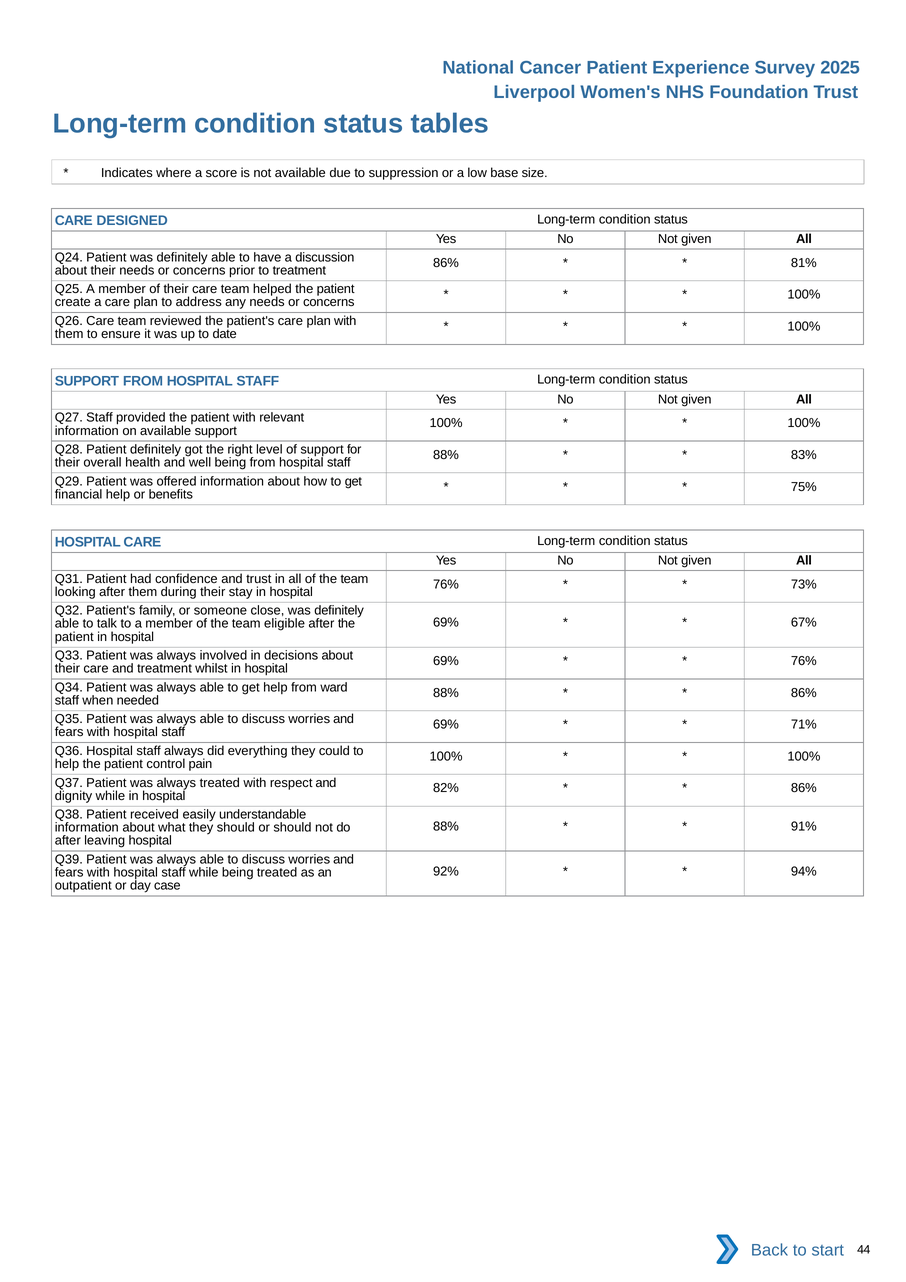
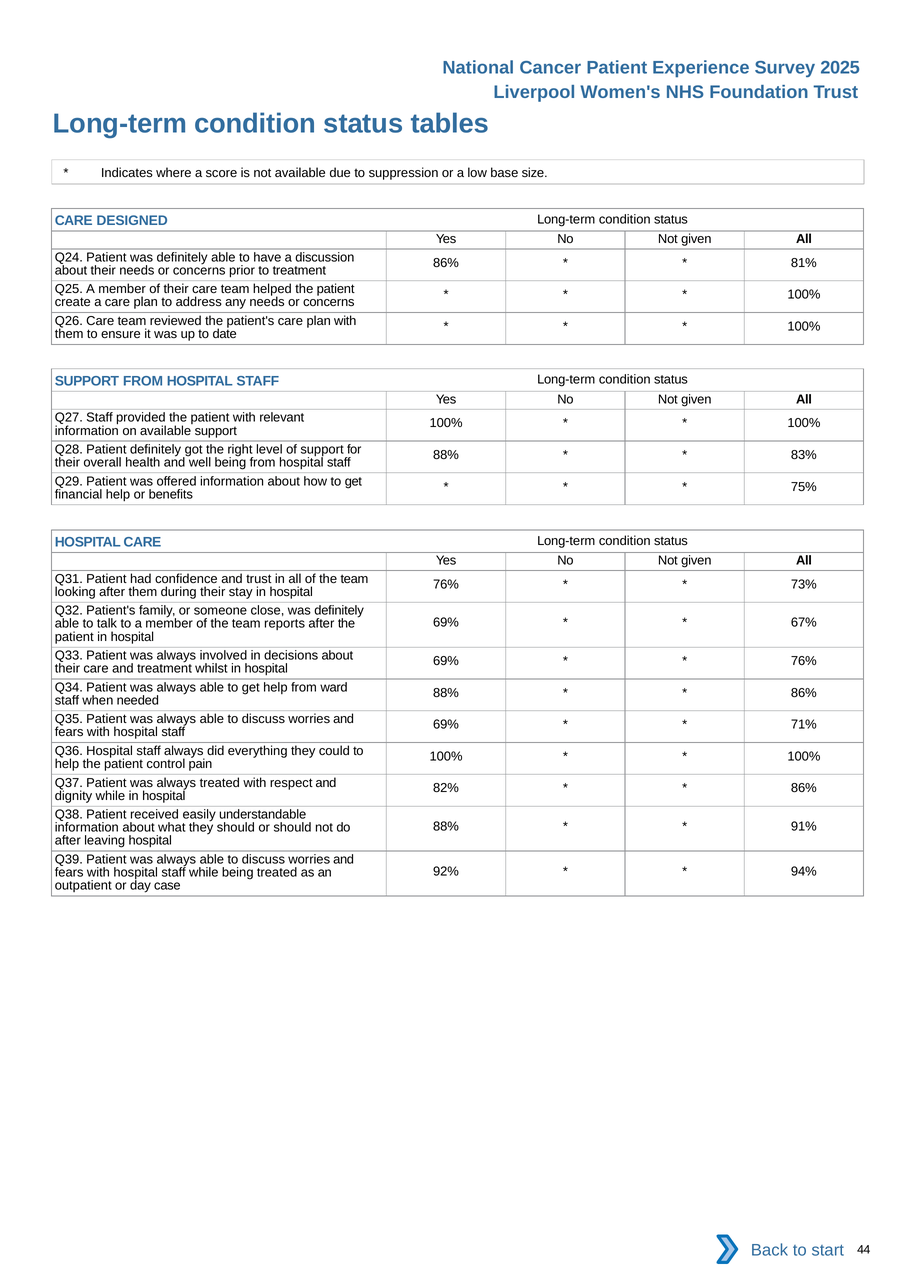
eligible: eligible -> reports (285, 624)
